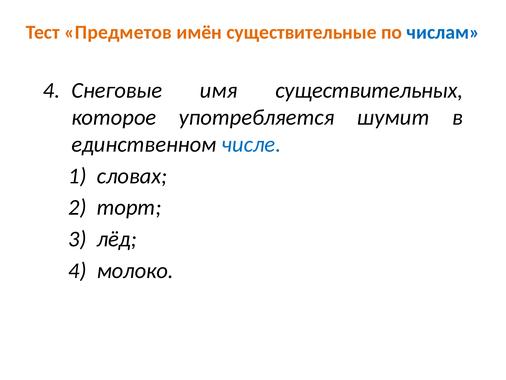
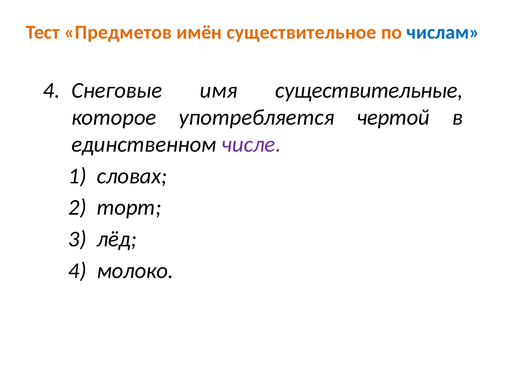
существительные: существительные -> существительное (301, 32)
существительных: существительных -> существительные (369, 90)
шумит: шумит -> чертой (393, 117)
числе colour: blue -> purple (251, 144)
